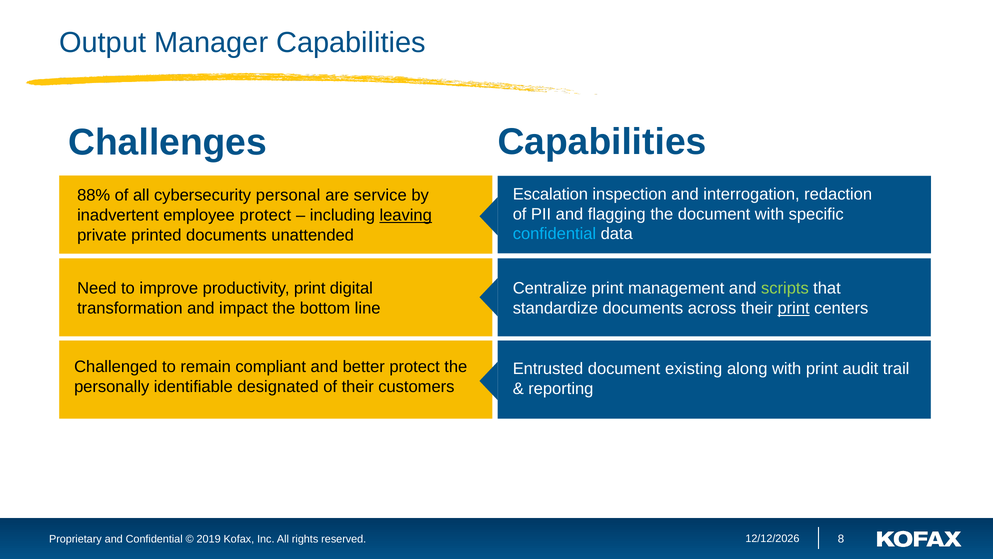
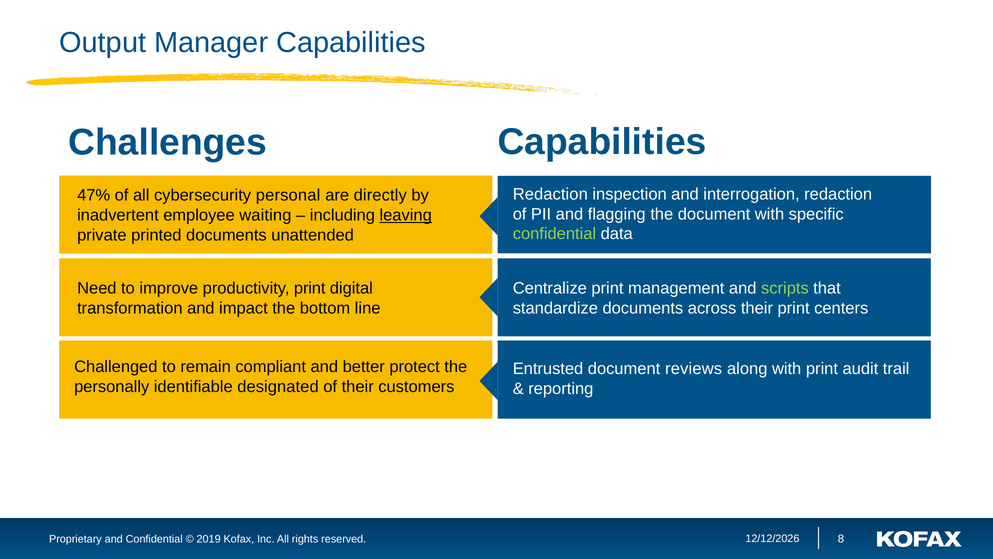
Escalation: Escalation -> Redaction (550, 194)
88%: 88% -> 47% (94, 195)
service: service -> directly (380, 195)
employee protect: protect -> waiting (265, 215)
confidential colour: light blue -> light green (554, 234)
print underline: present -> none (794, 308)
existing: existing -> reviews (694, 368)
